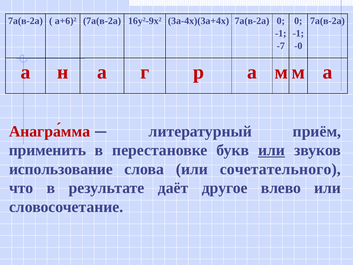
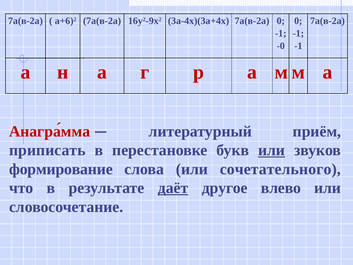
-7: -7 -> -0 (281, 46)
-0: -0 -> -1 (298, 46)
применить: применить -> приписать (47, 150)
использование: использование -> формирование (61, 169)
даёт underline: none -> present (173, 188)
